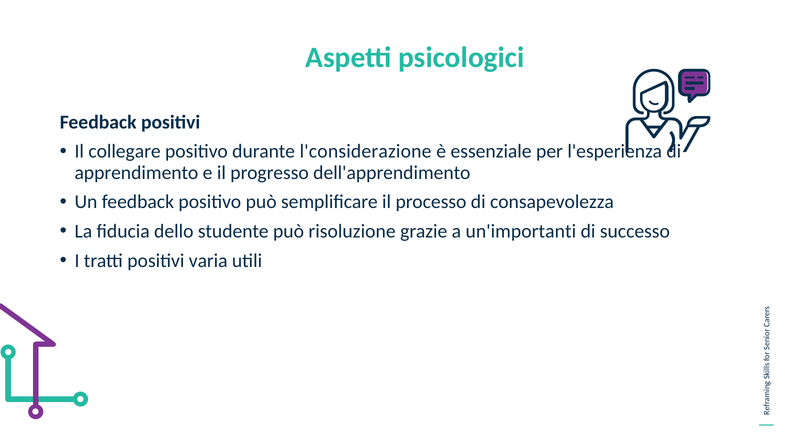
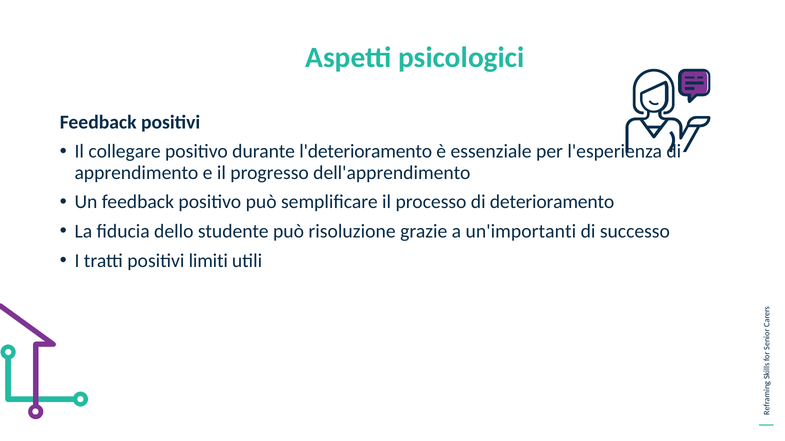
l'considerazione: l'considerazione -> l'deterioramento (366, 152)
consapevolezza: consapevolezza -> deterioramento (552, 202)
varia: varia -> limiti (208, 261)
